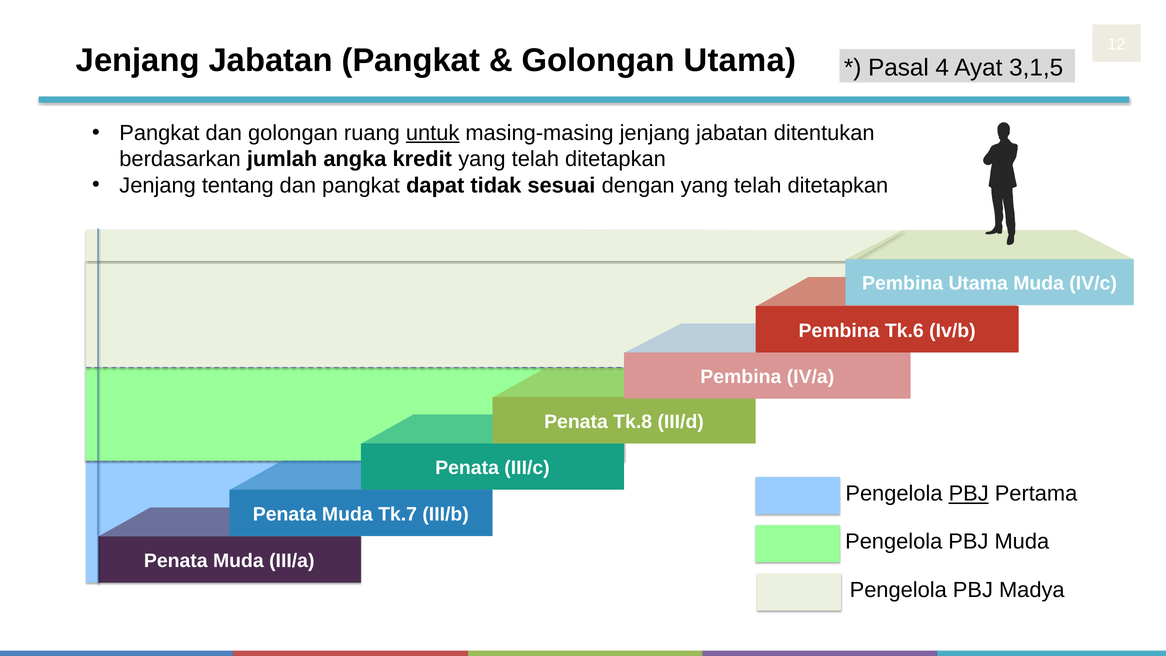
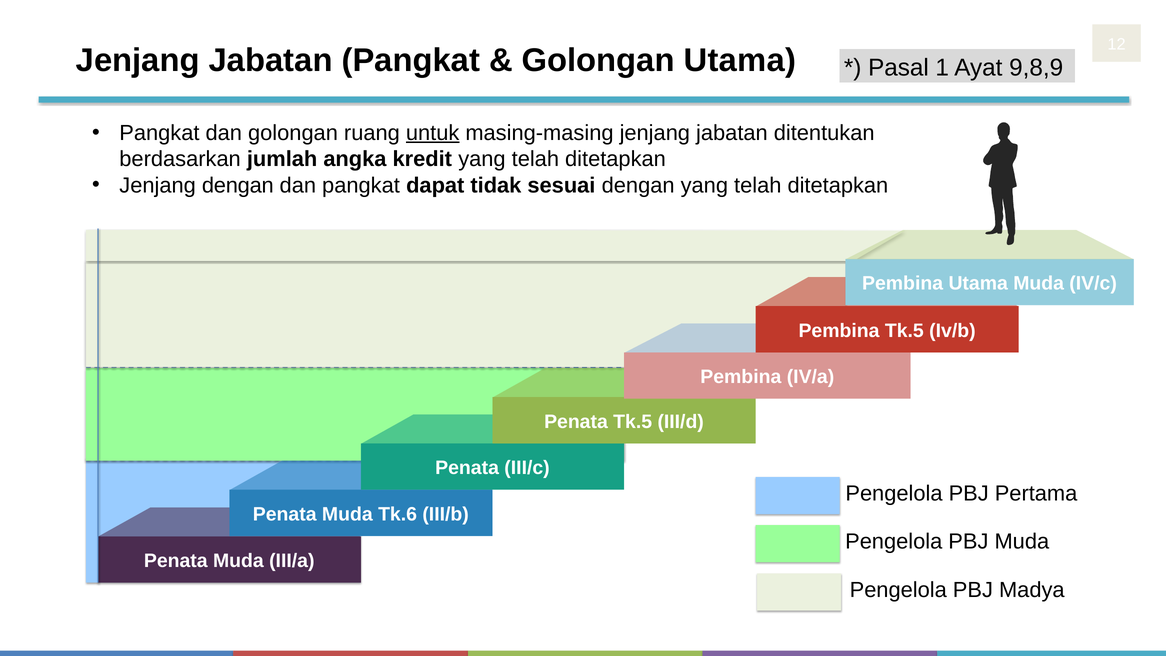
4: 4 -> 1 (942, 67)
3,1,5: 3,1,5 -> 9,8,9 (1036, 67)
Jenjang tentang: tentang -> dengan (238, 185)
Pembina Tk.6: Tk.6 -> Tk.5 (904, 331)
Penata Tk.8: Tk.8 -> Tk.5 (633, 421)
PBJ underline: present -> none (969, 494)
Tk.7: Tk.7 -> Tk.6 (398, 514)
